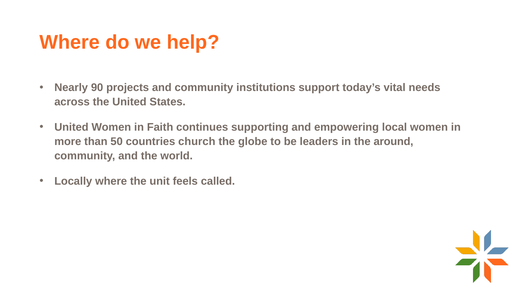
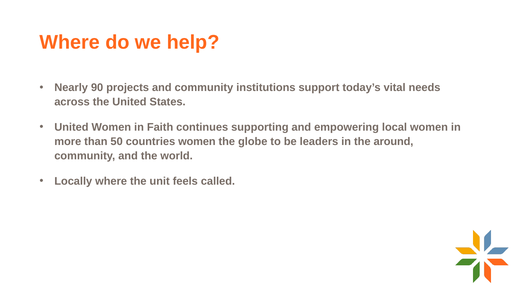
countries church: church -> women (197, 141)
